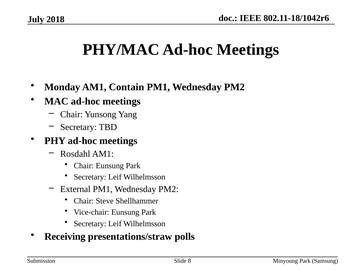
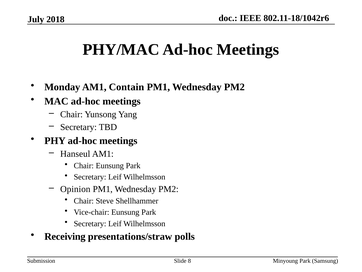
Rosdahl: Rosdahl -> Hanseul (75, 154)
External: External -> Opinion (75, 189)
